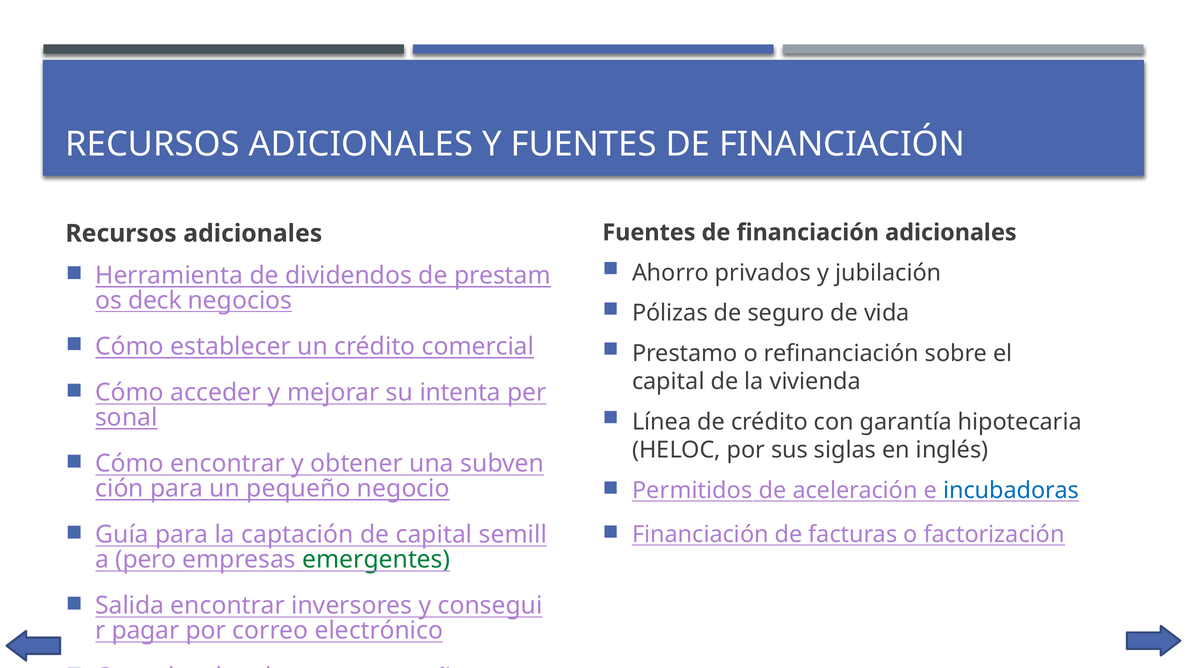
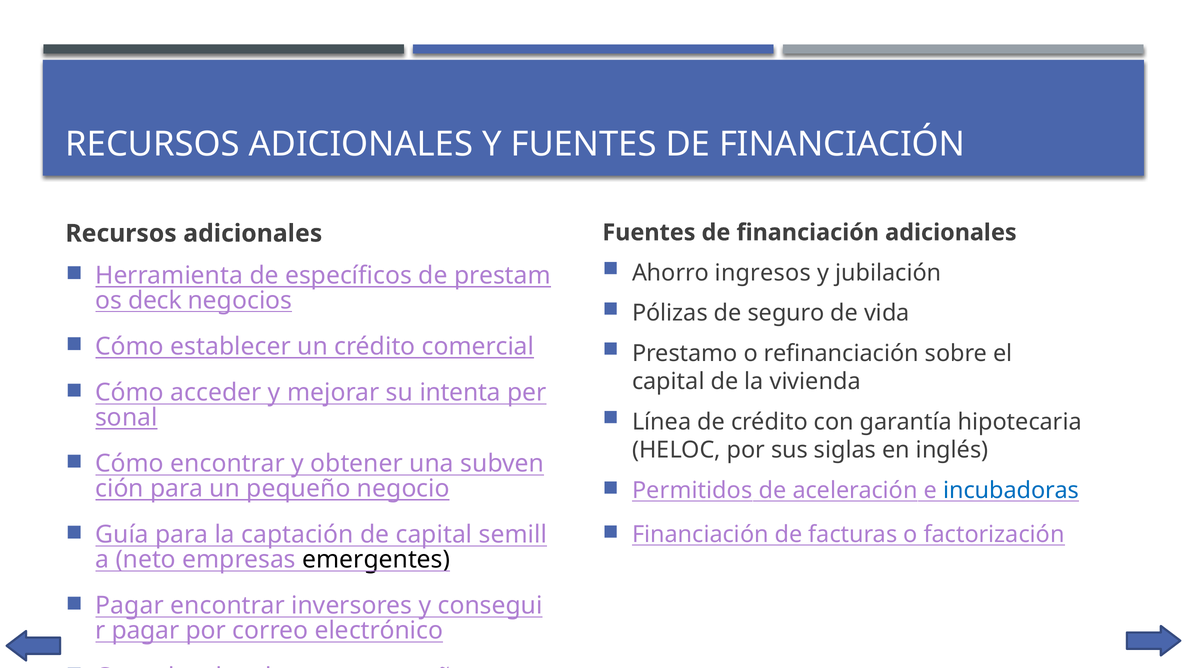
privados: privados -> ingresos (763, 273)
dividendos: dividendos -> específicos (349, 275)
pero: pero -> neto (146, 559)
emergentes colour: green -> black (376, 559)
Salida: Salida -> Pagar (130, 606)
